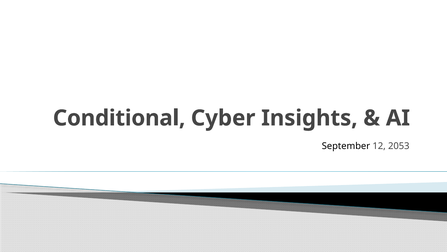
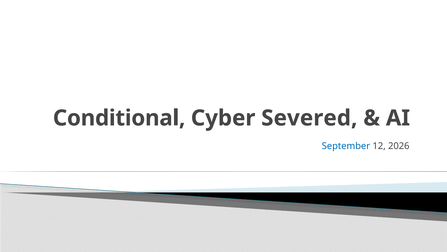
Insights: Insights -> Severed (309, 118)
September colour: black -> blue (346, 146)
2053: 2053 -> 2026 (399, 146)
